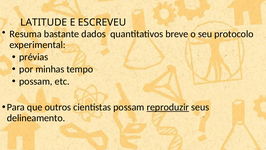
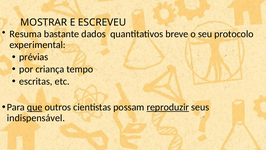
LATITUDE: LATITUDE -> MOSTRAR (44, 22)
minhas: minhas -> criança (50, 69)
possam: possam -> escritas (36, 81)
que underline: none -> present (35, 107)
delineamento: delineamento -> indispensável (36, 118)
